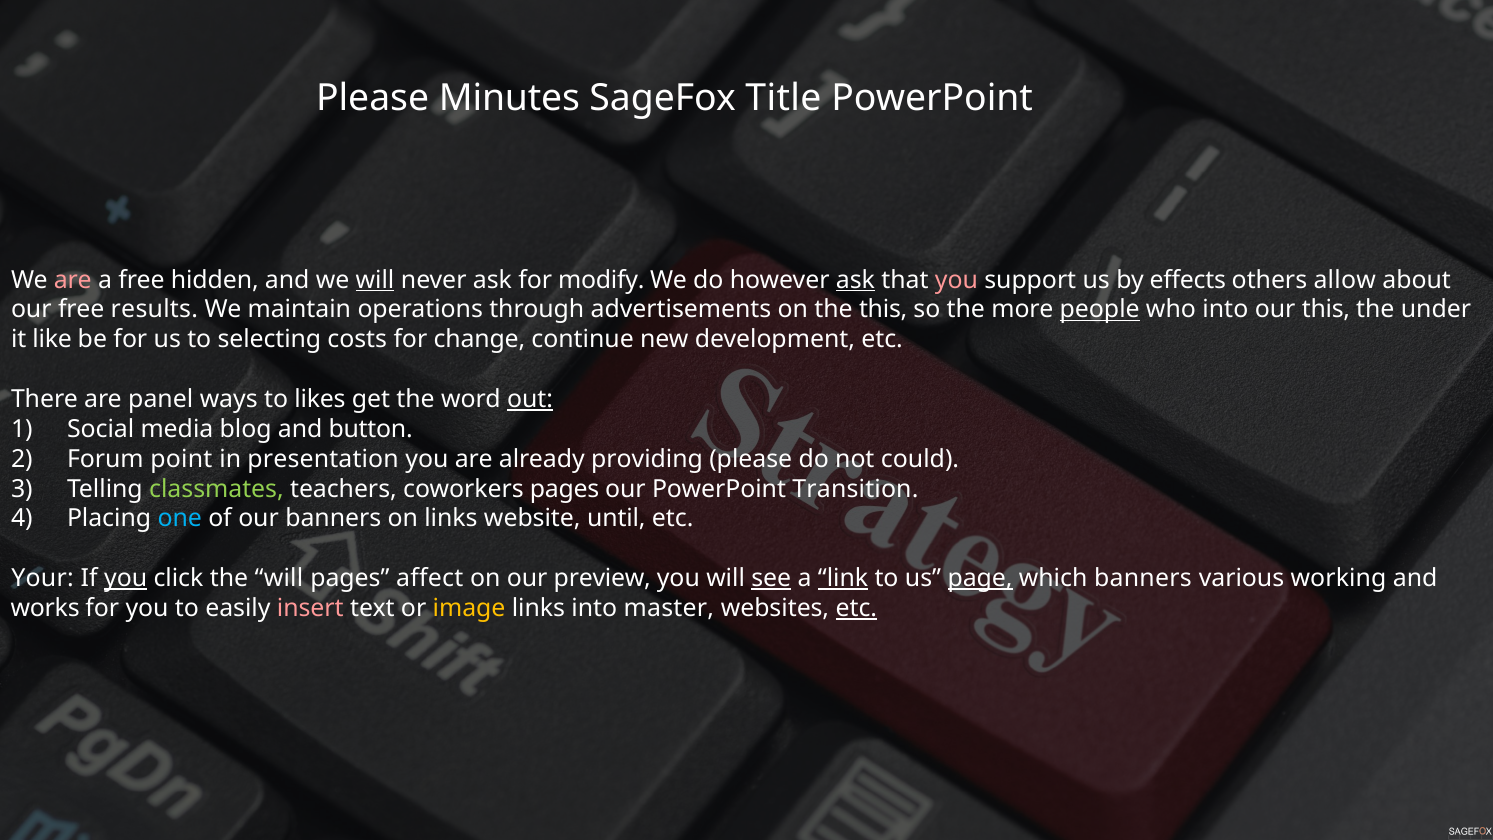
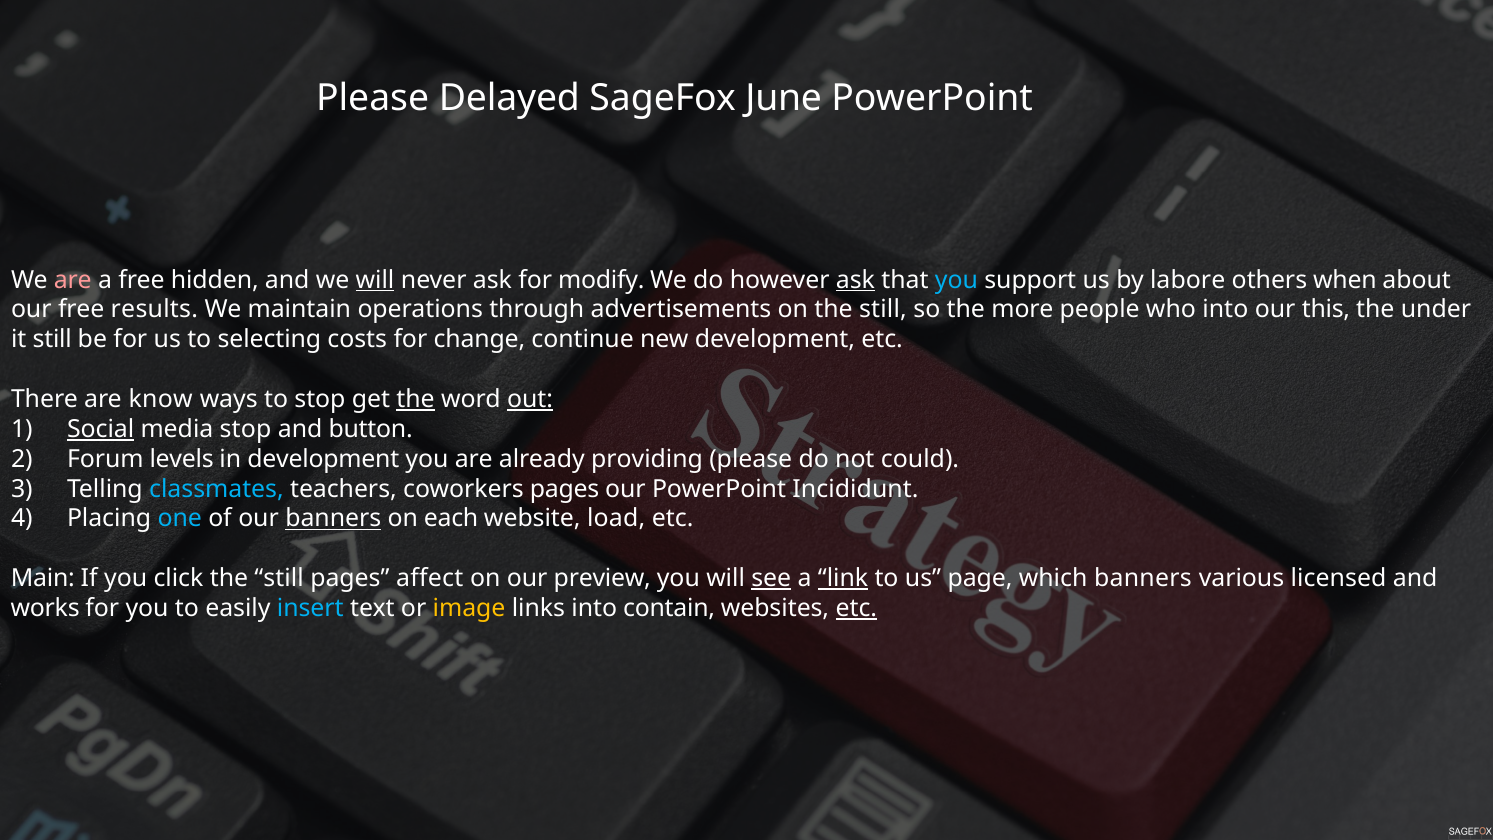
Minutes: Minutes -> Delayed (509, 98)
Title: Title -> June (784, 98)
you colour: pink -> light blue (956, 280)
effects: effects -> labore (1188, 280)
allow: allow -> when (1345, 280)
on the this: this -> still (883, 310)
people underline: present -> none (1100, 310)
it like: like -> still (52, 340)
panel: panel -> know (161, 399)
to likes: likes -> stop (320, 399)
the underline: none -> present (416, 399)
Social underline: none -> present (101, 429)
media blog: blog -> stop (246, 429)
point: point -> levels (182, 459)
in presentation: presentation -> development (323, 459)
classmates colour: light green -> light blue (216, 489)
Transition: Transition -> Incididunt (856, 489)
banners underline: none -> present (333, 519)
on links: links -> each (451, 519)
until: until -> load (616, 519)
Your: Your -> Main (43, 578)
you underline: present -> none (126, 578)
click the will: will -> still (279, 578)
page underline: present -> none (980, 578)
working: working -> licensed (1339, 578)
insert colour: pink -> light blue (310, 608)
master: master -> contain (669, 608)
